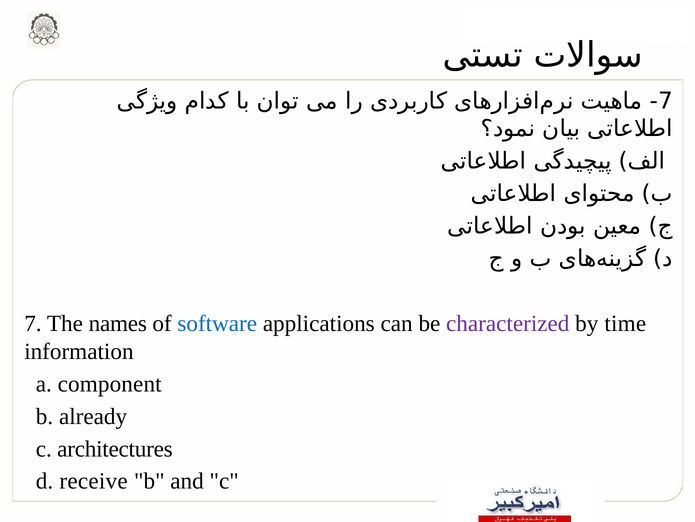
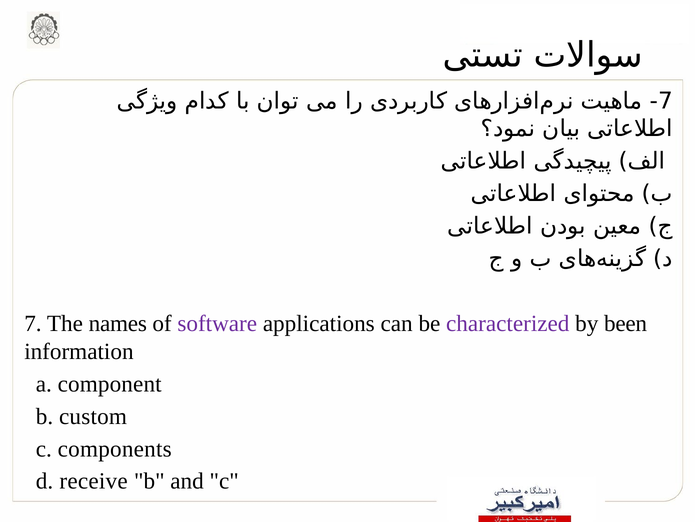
software colour: blue -> purple (217, 323)
time: time -> been (626, 323)
already: already -> custom (93, 416)
architectures: architectures -> components (115, 448)
